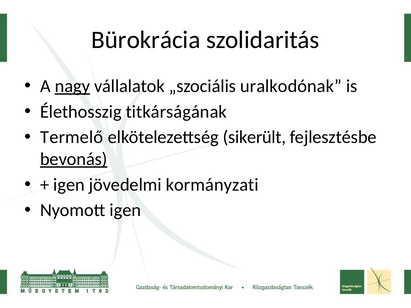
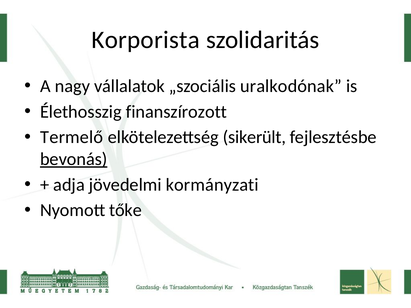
Bürokrácia: Bürokrácia -> Korporista (146, 40)
nagy underline: present -> none (72, 86)
titkárságának: titkárságának -> finanszírozott (176, 112)
igen: igen -> adja (69, 185)
Nyomott igen: igen -> tőke (126, 210)
